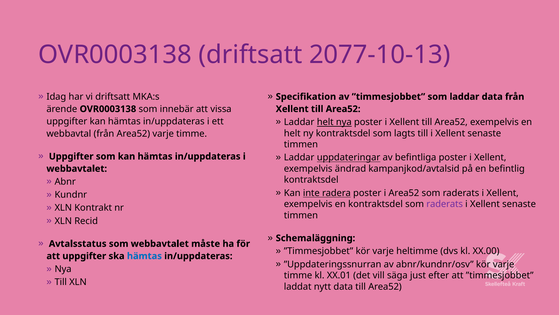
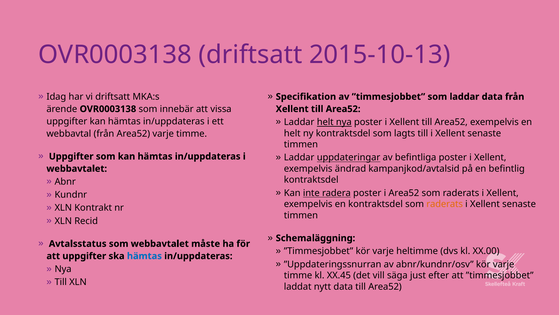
2077-10-13: 2077-10-13 -> 2015-10-13 (380, 55)
raderats colour: purple -> orange (445, 204)
XX.01: XX.01 -> XX.45 (339, 275)
